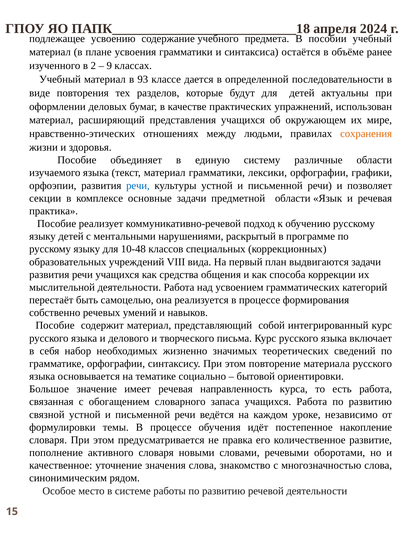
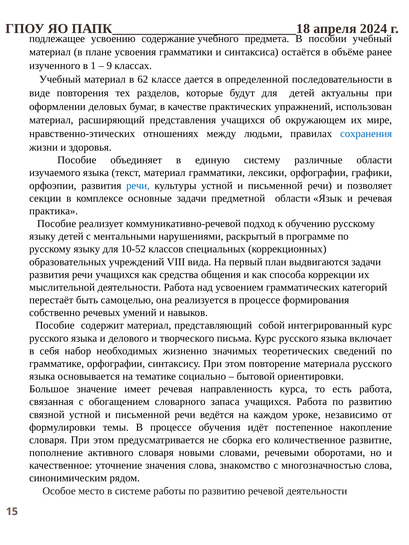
2: 2 -> 1 (93, 66)
93: 93 -> 62 (143, 79)
сохранения colour: orange -> blue (366, 134)
10-48: 10-48 -> 10-52 (133, 249)
правка: правка -> сборка (237, 440)
